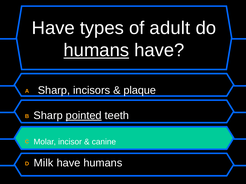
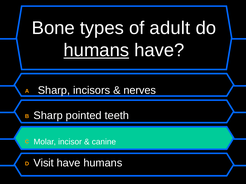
Have: Have -> Bone (53, 28)
plaque: plaque -> nerves (140, 90)
pointed underline: present -> none (84, 116)
Milk: Milk -> Visit (44, 163)
